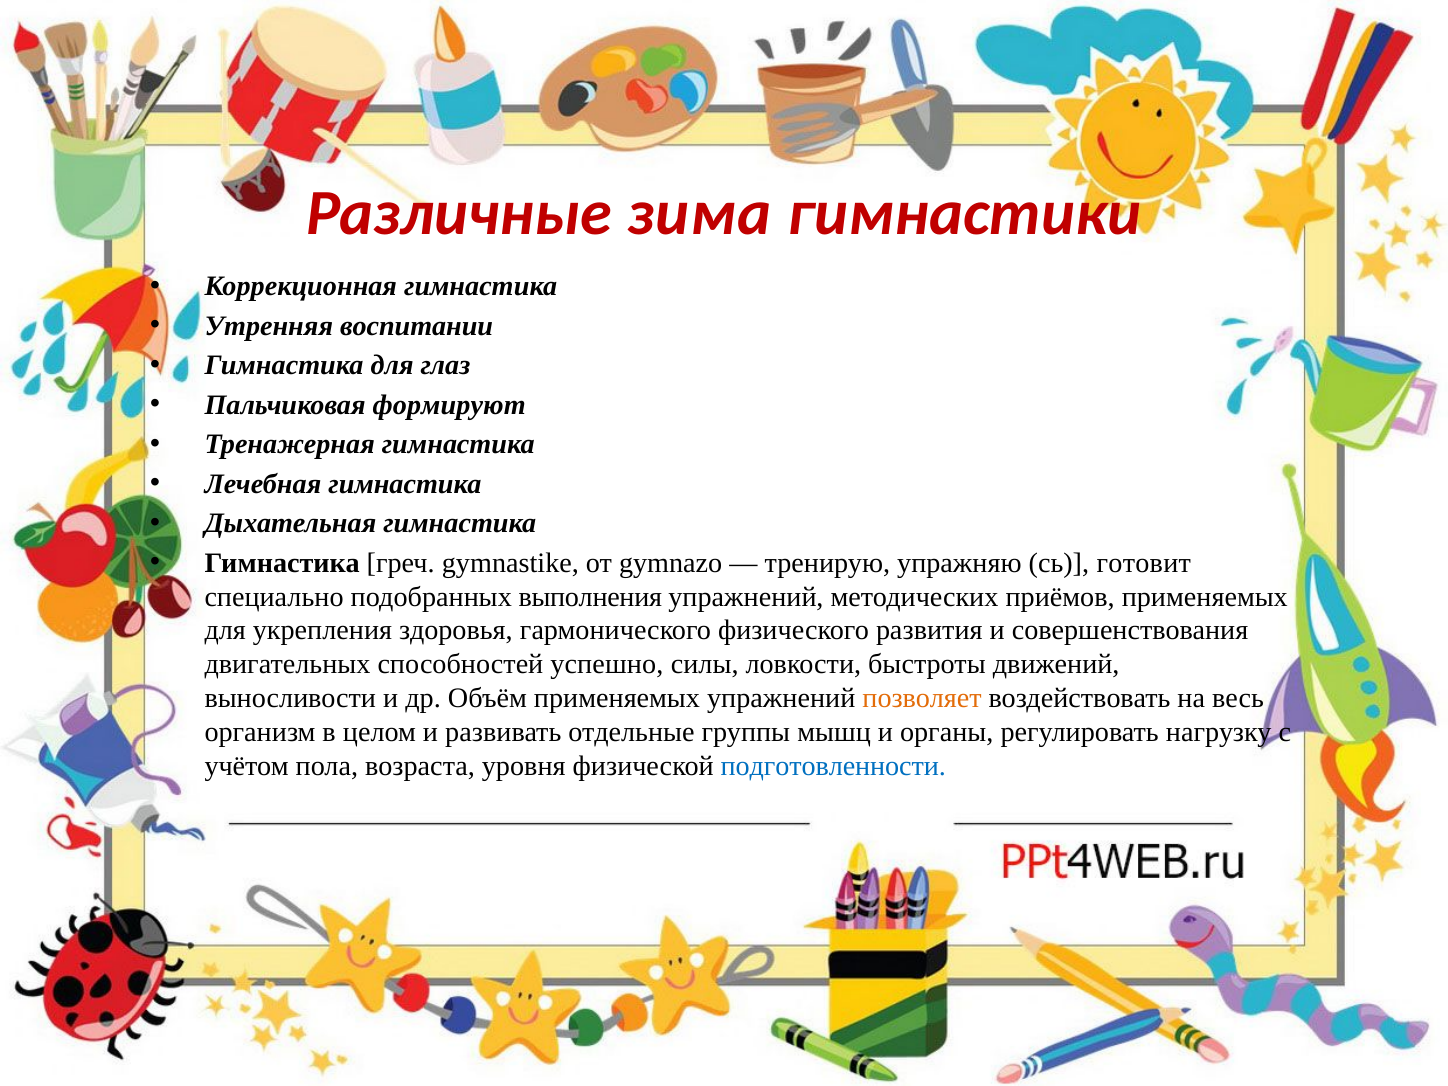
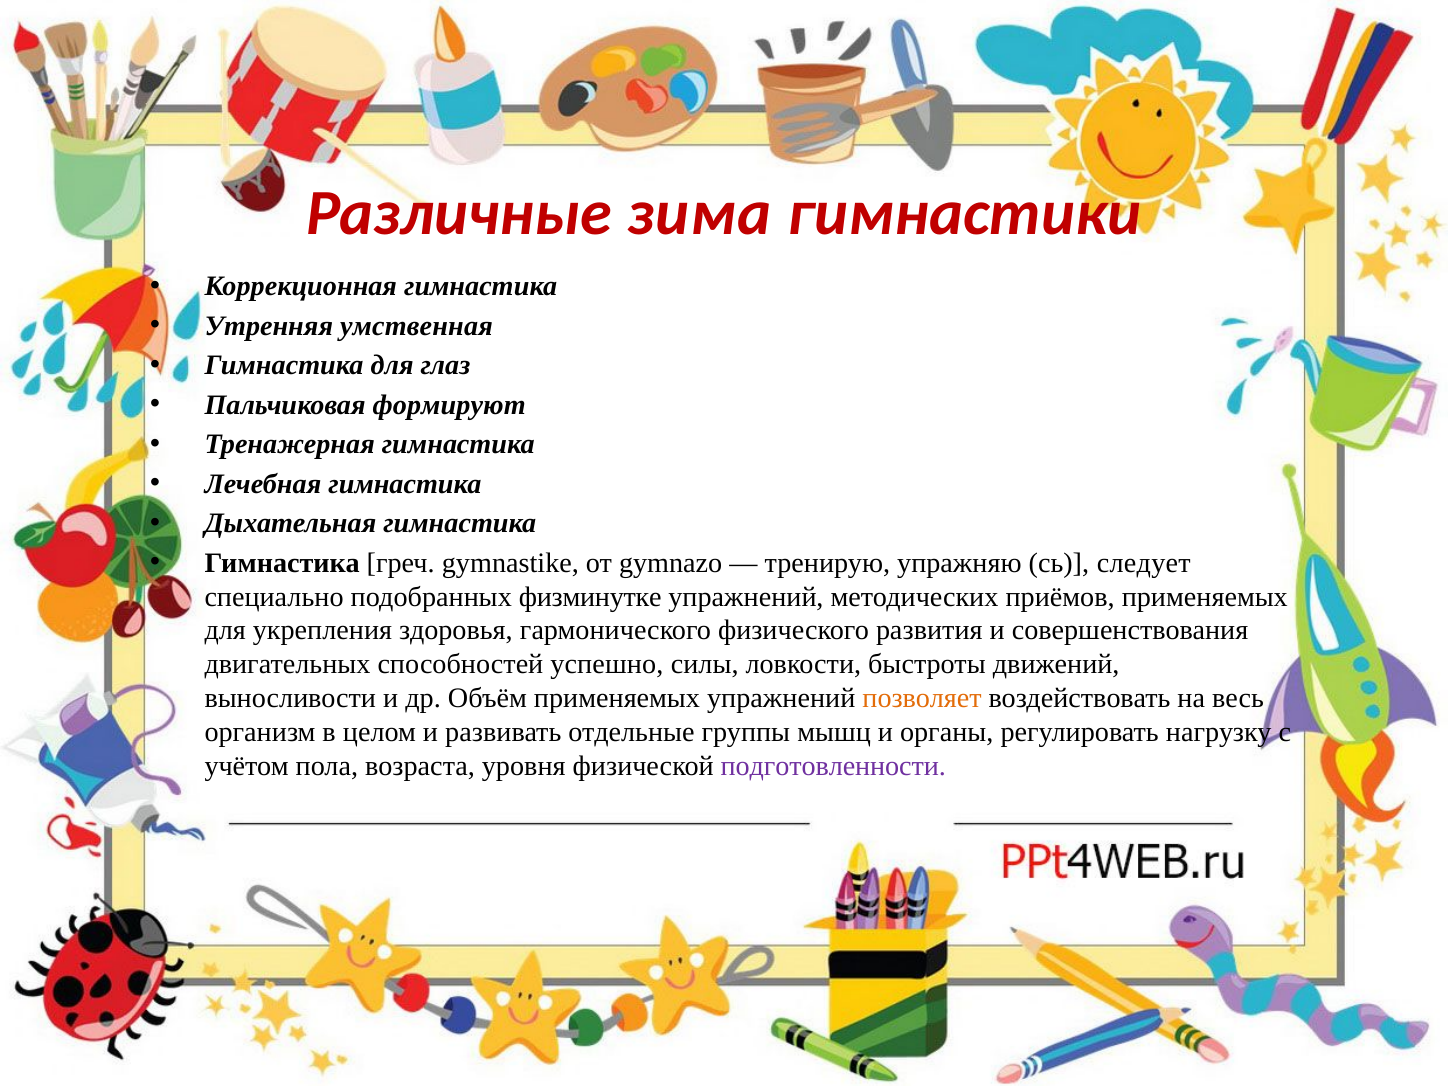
воспитании: воспитании -> умственная (416, 326)
готовит: готовит -> следует (1144, 563)
выполнения: выполнения -> физминутке (590, 597)
подготовленности colour: blue -> purple (833, 766)
